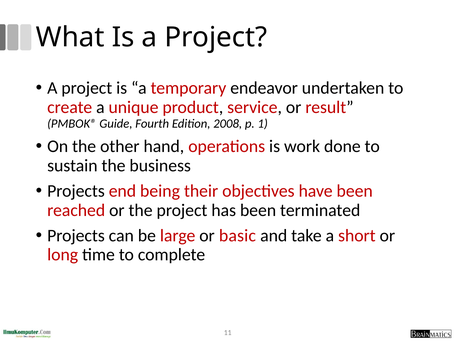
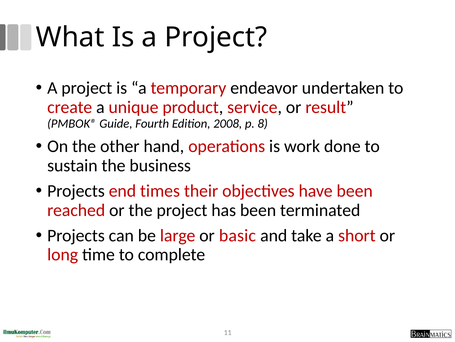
1: 1 -> 8 (263, 123)
being: being -> times (160, 191)
